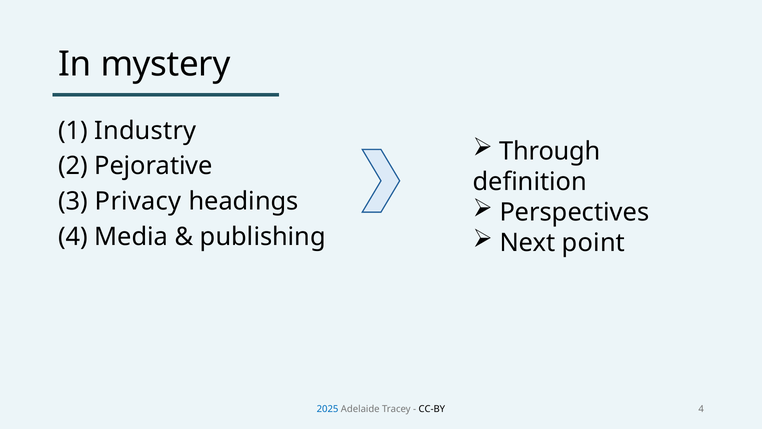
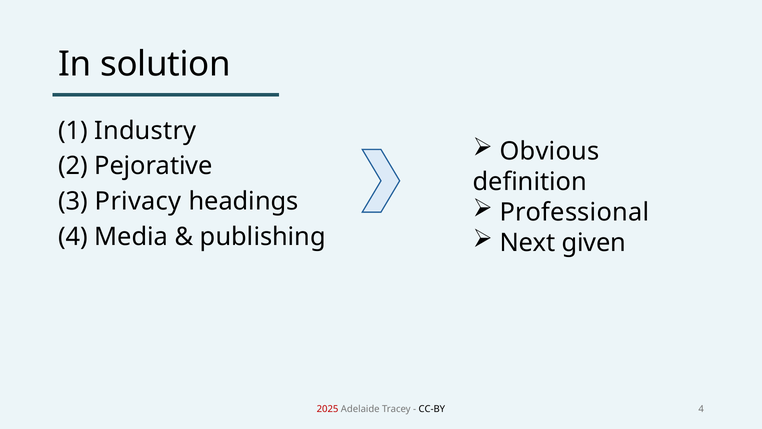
mystery: mystery -> solution (165, 64)
Through: Through -> Obvious (550, 151)
Perspectives: Perspectives -> Professional (574, 212)
point: point -> given (594, 243)
2025 colour: blue -> red (328, 409)
